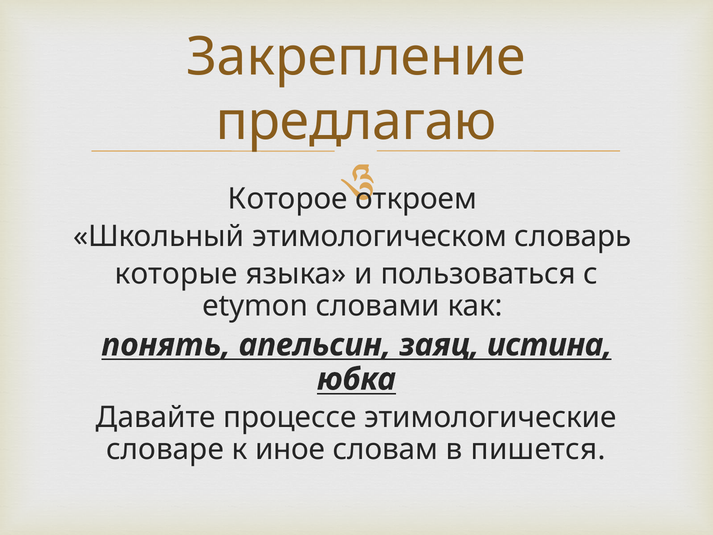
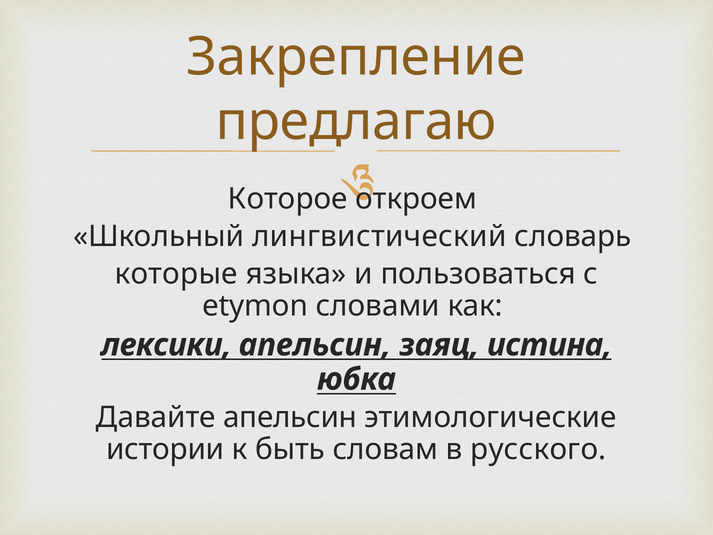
этимологическом: этимологическом -> лингвистический (379, 236)
понять: понять -> лексики (166, 345)
Давайте процессе: процессе -> апельсин (290, 417)
словаре: словаре -> истории (165, 449)
иное: иное -> быть (290, 449)
пишется: пишется -> русского (538, 449)
